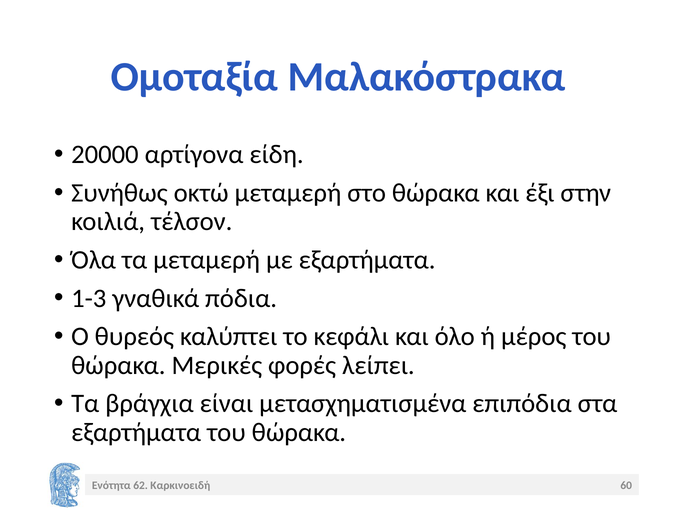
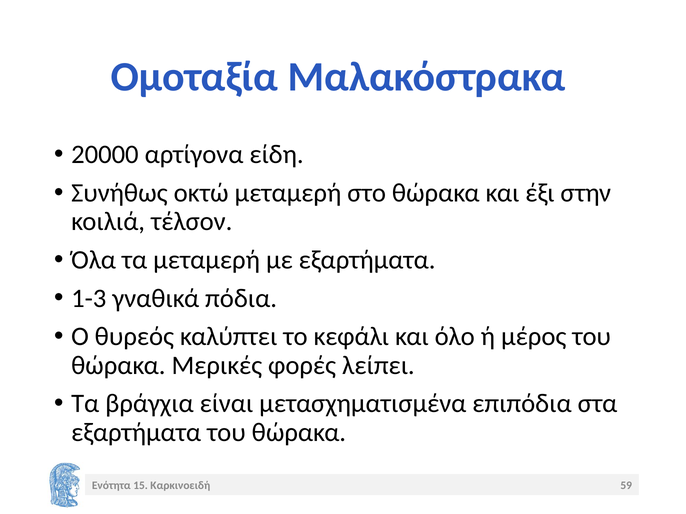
62: 62 -> 15 (141, 486)
60: 60 -> 59 (626, 486)
